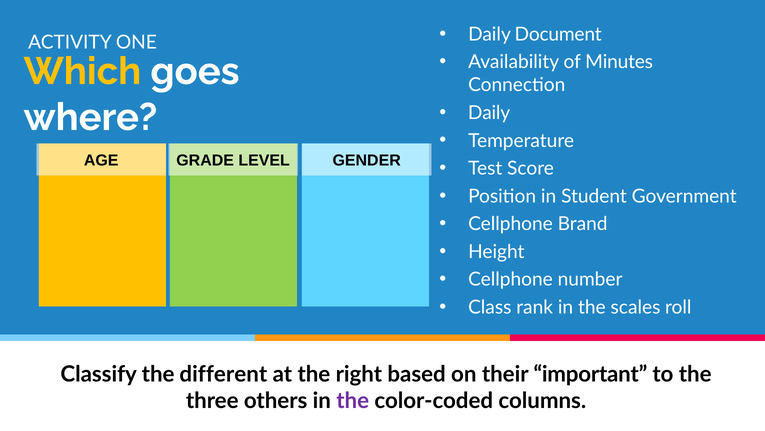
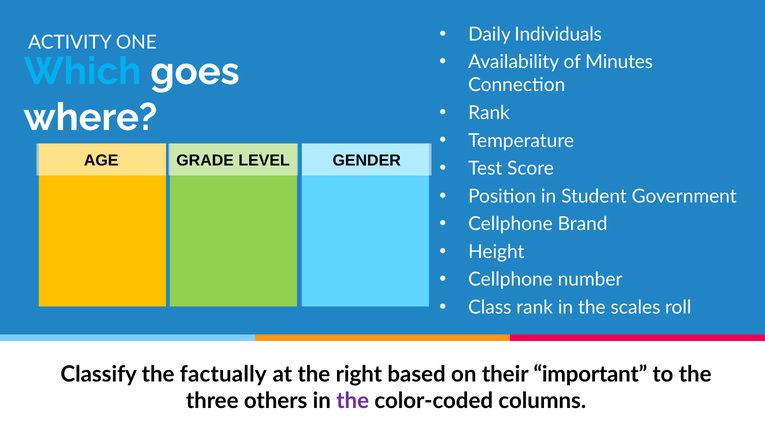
Document: Document -> Individuals (558, 34)
Which colour: yellow -> light blue (82, 71)
Daily: Daily -> Rank (489, 113)
different: different -> factually (223, 374)
